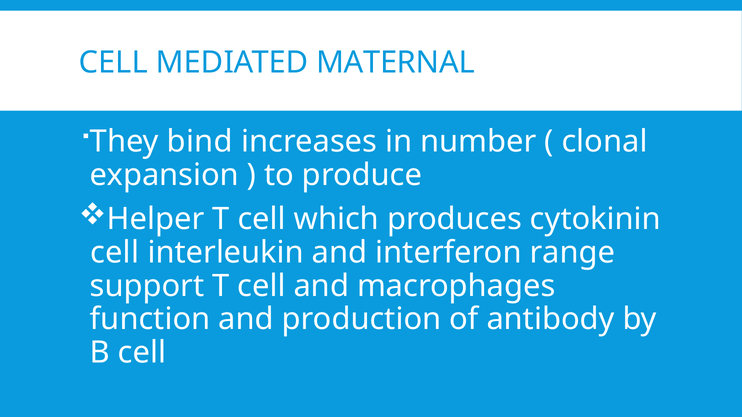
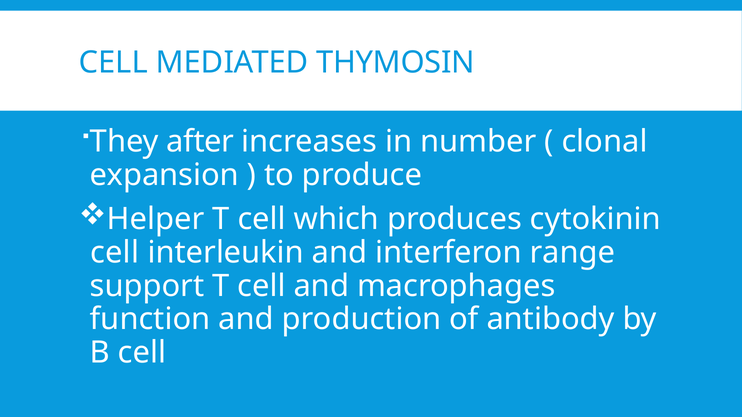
MATERNAL: MATERNAL -> THYMOSIN (395, 62)
bind: bind -> after (200, 142)
